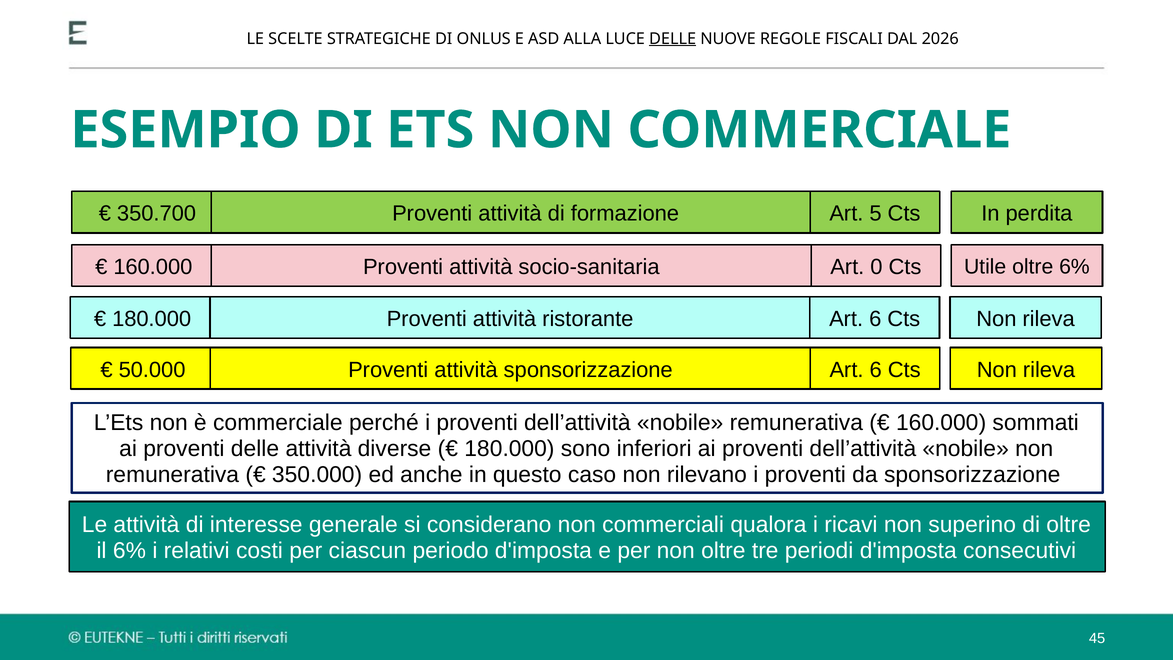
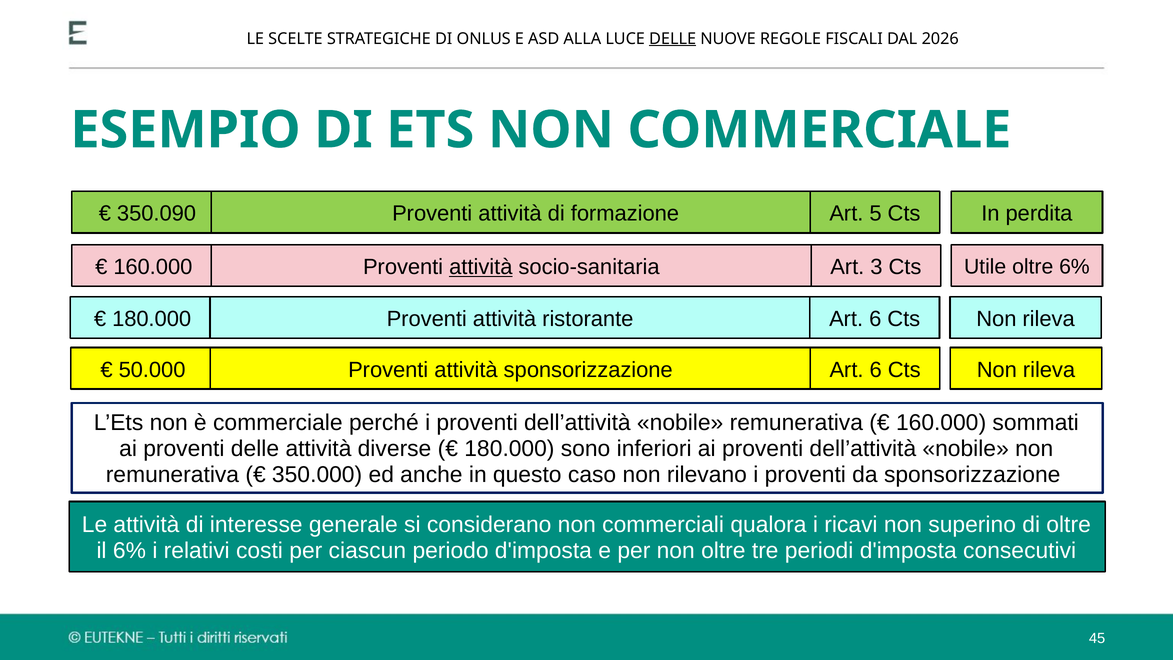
350.700: 350.700 -> 350.090 (157, 214)
attività underline: none -> present (481, 267)
0: 0 -> 3 (876, 267)
